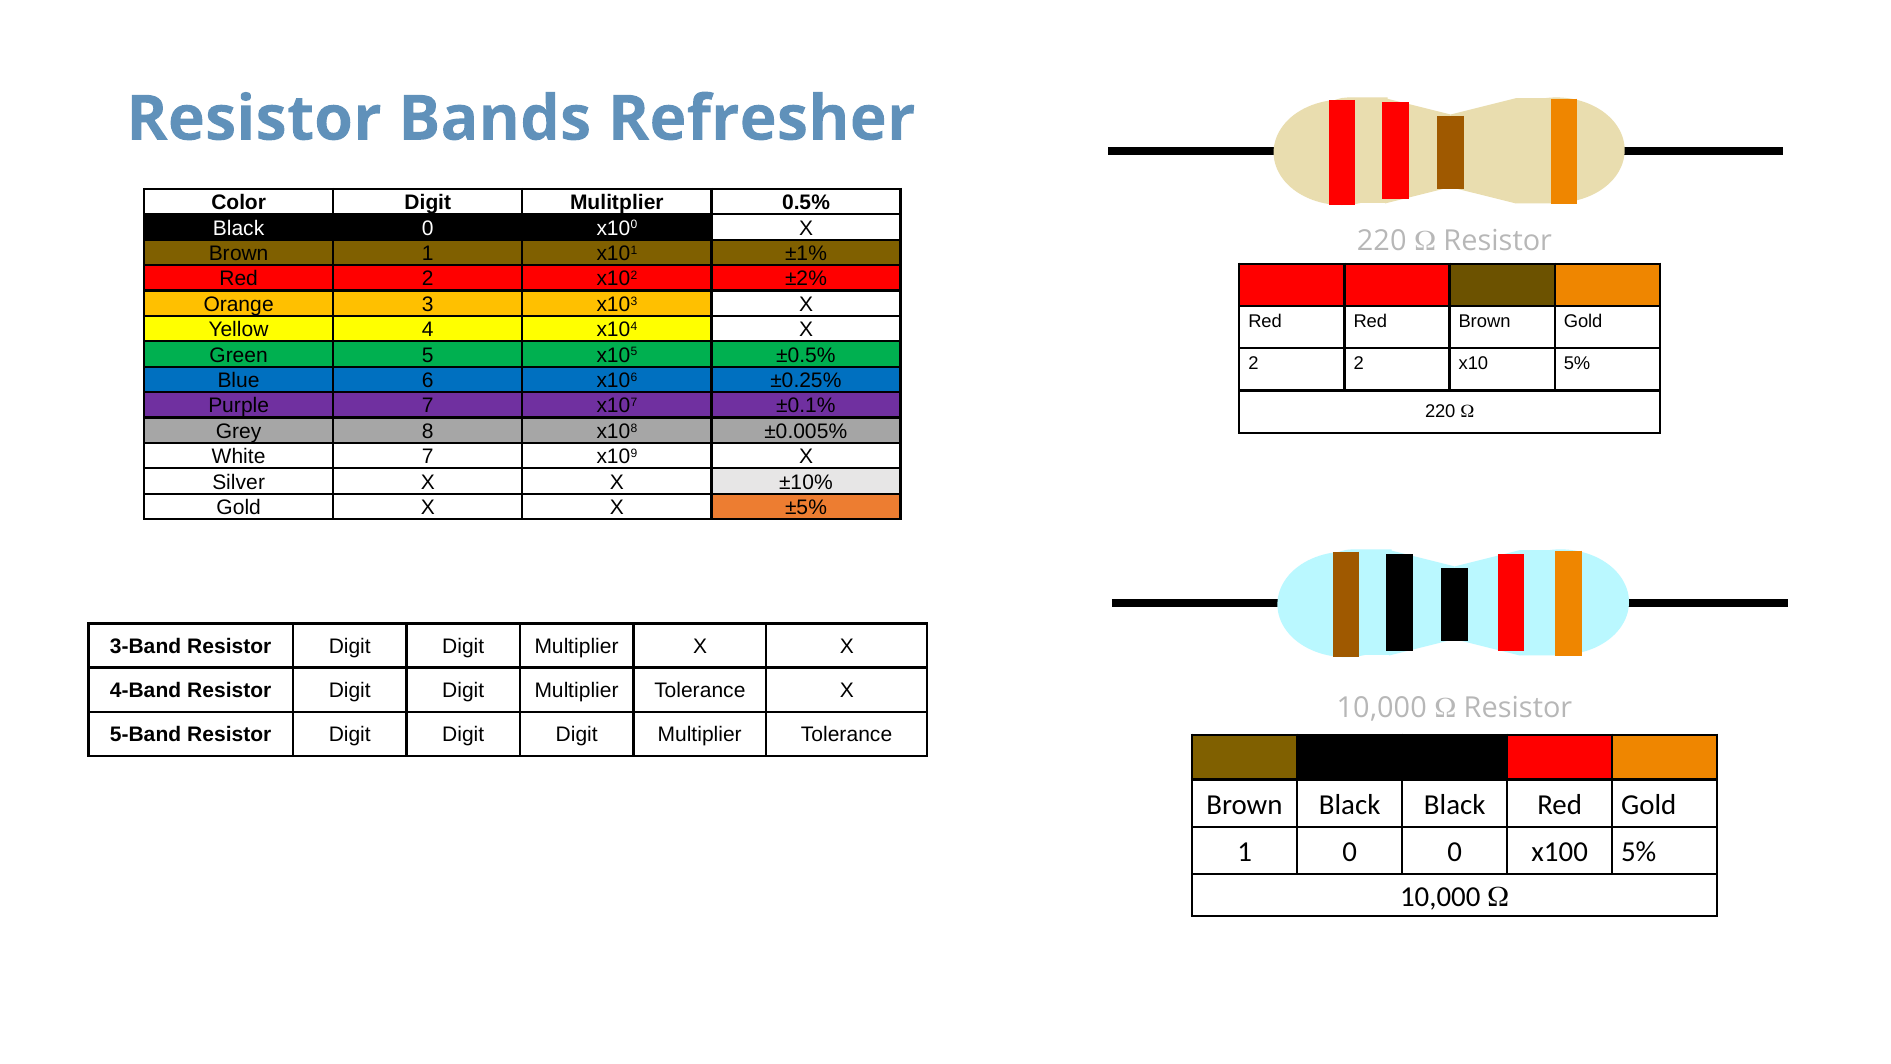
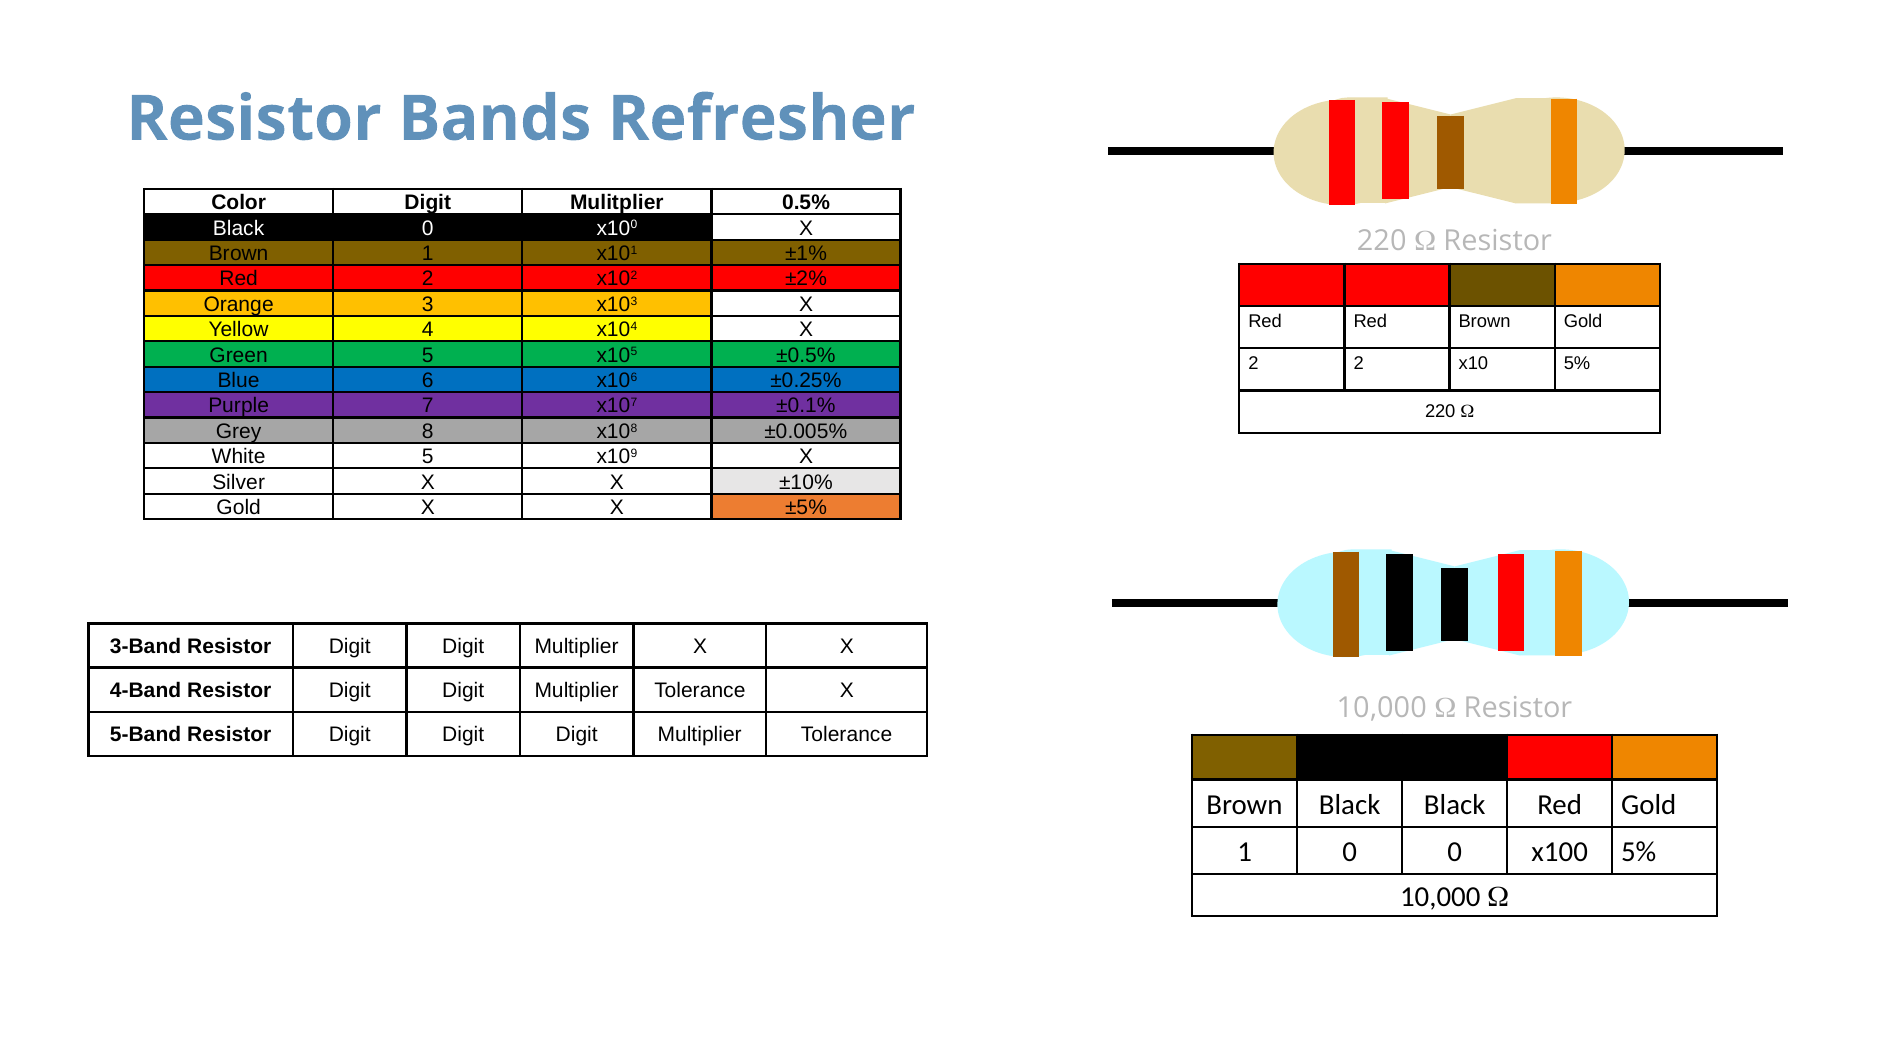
White 7: 7 -> 5 (428, 457)
